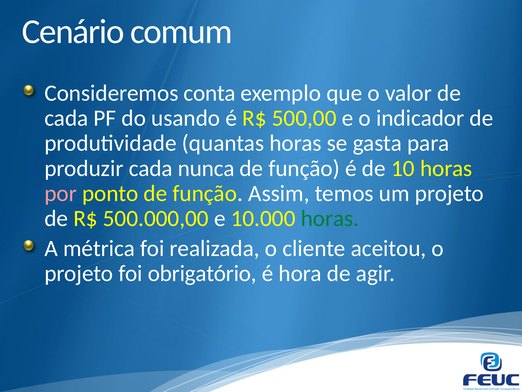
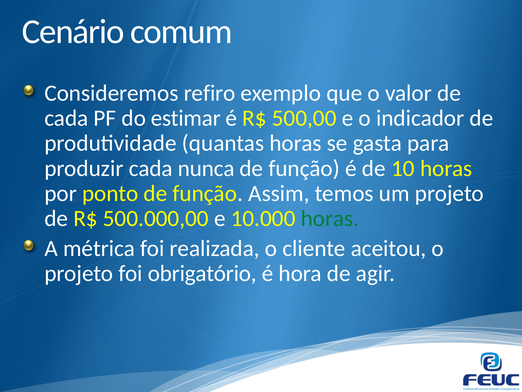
conta: conta -> refiro (210, 93)
usando: usando -> estimar (186, 118)
por colour: pink -> white (61, 193)
